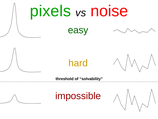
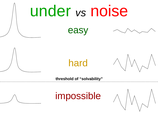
pixels: pixels -> under (50, 11)
